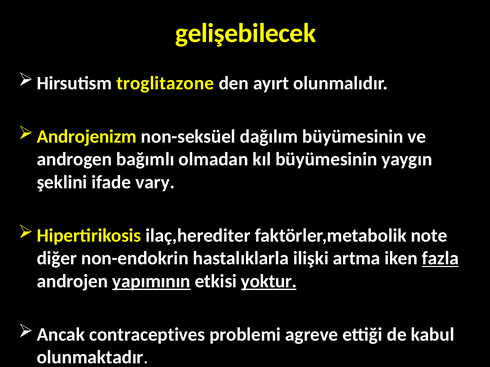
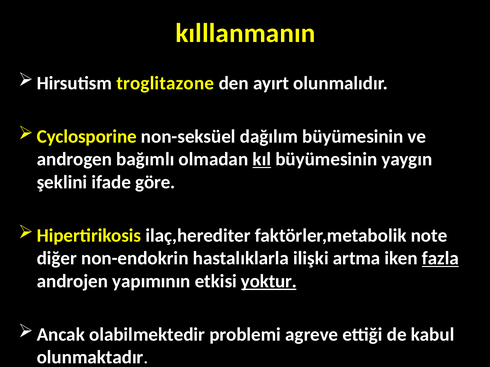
gelişebilecek: gelişebilecek -> kılllanmanın (245, 33)
Androjenizm: Androjenizm -> Cyclosporine (87, 137)
kıl underline: none -> present (262, 159)
vary: vary -> göre (155, 182)
yapımının underline: present -> none (151, 282)
contraceptives: contraceptives -> olabilmektedir (147, 335)
